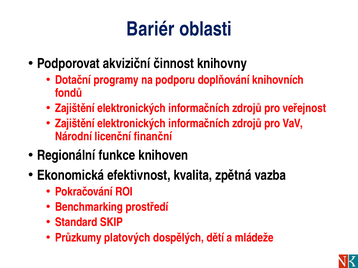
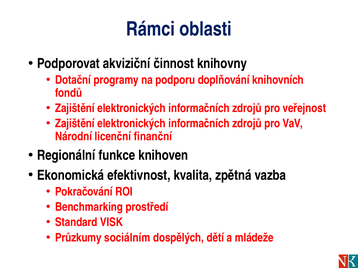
Bariér: Bariér -> Rámci (151, 29)
SKIP: SKIP -> VISK (112, 223)
platových: platových -> sociálním (127, 238)
